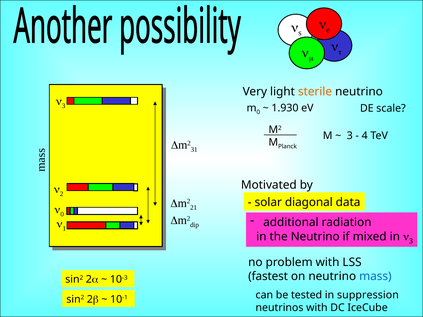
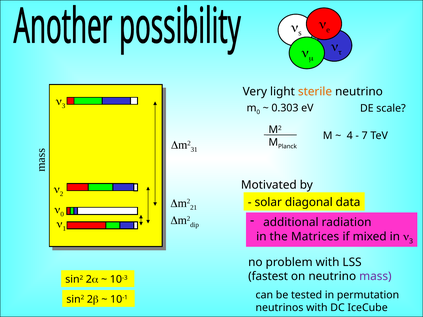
1.930: 1.930 -> 0.303 (285, 108)
3: 3 -> 4 (350, 136)
4: 4 -> 7 (365, 136)
the Neutrino: Neutrino -> Matrices (315, 237)
mass colour: blue -> purple (375, 277)
suppression: suppression -> permutation (368, 295)
